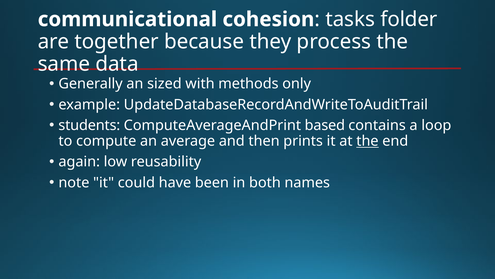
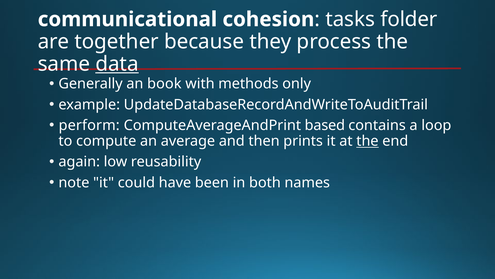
data underline: none -> present (117, 64)
sized: sized -> book (164, 84)
students: students -> perform (89, 125)
